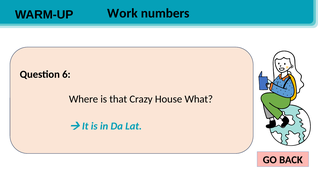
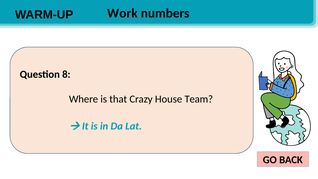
6: 6 -> 8 (66, 74)
What: What -> Team (199, 99)
